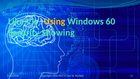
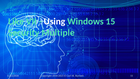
Using colour: yellow -> white (54, 21)
60: 60 -> 15 (110, 21)
Showing: Showing -> Multiple (58, 33)
